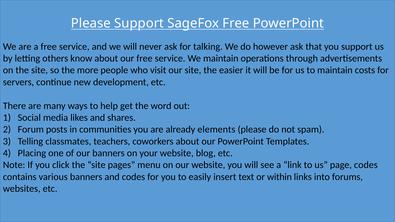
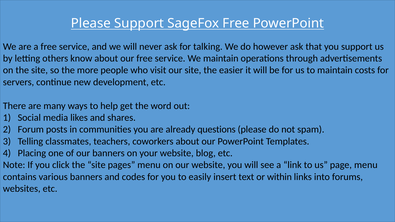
elements: elements -> questions (216, 130)
page codes: codes -> menu (366, 165)
